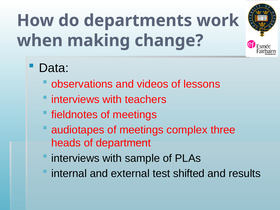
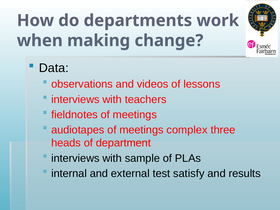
shifted: shifted -> satisfy (189, 174)
